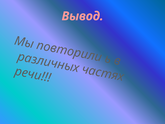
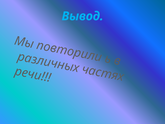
Вывод colour: pink -> light blue (83, 16)
